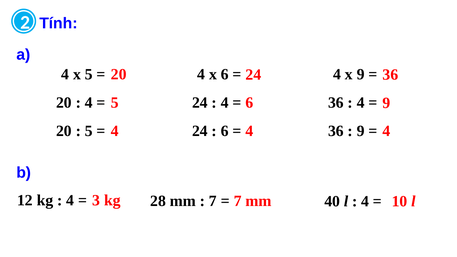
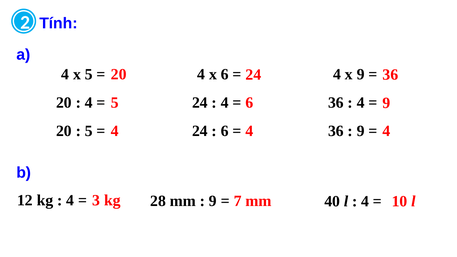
7: 7 -> 9 (213, 201)
